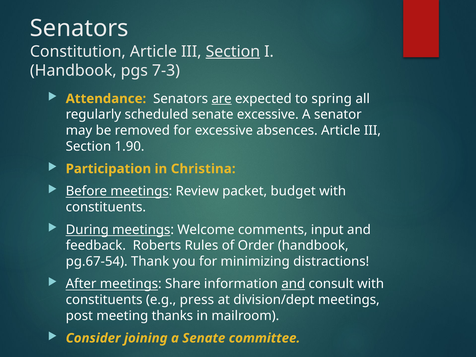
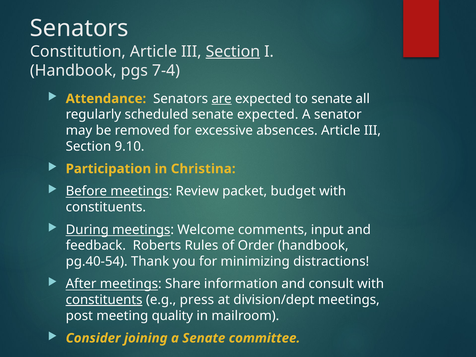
7-3: 7-3 -> 7-4 (166, 70)
to spring: spring -> senate (332, 99)
senate excessive: excessive -> expected (268, 115)
1.90: 1.90 -> 9.10 (130, 146)
pg.67-54: pg.67-54 -> pg.40-54 (97, 261)
and underline: present -> none (293, 284)
constituents underline: none -> present (104, 300)
thanks: thanks -> quality (172, 316)
